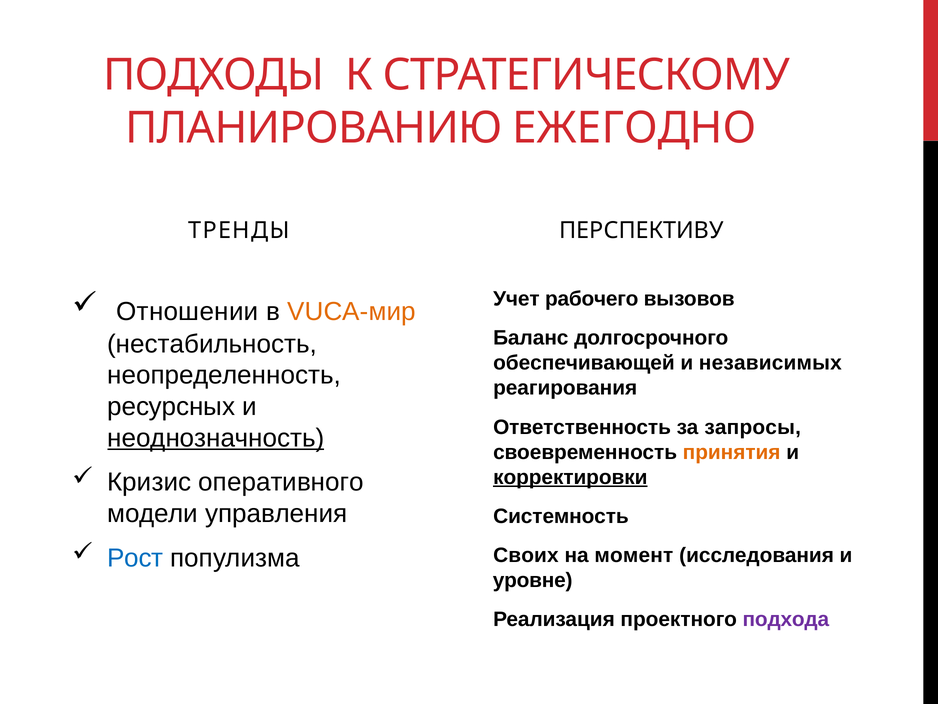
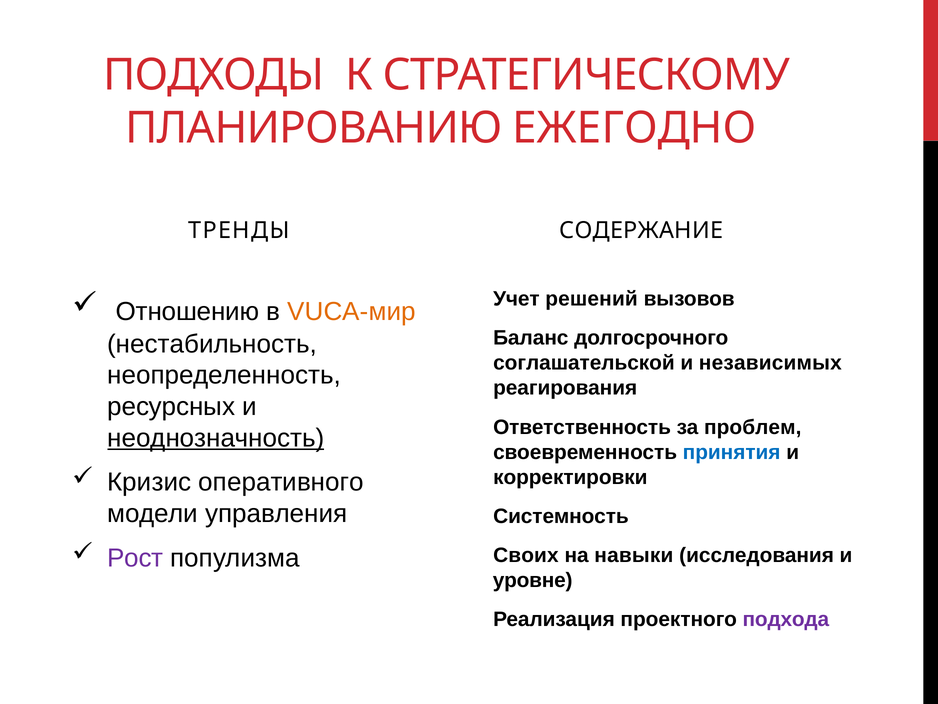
ПЕРСПЕКТИВУ: ПЕРСПЕКТИВУ -> СОДЕРЖАНИЕ (641, 230)
рабочего: рабочего -> решений (592, 299)
Отношении: Отношении -> Отношению (188, 311)
обеспечивающей: обеспечивающей -> соглашательской (584, 363)
запросы: запросы -> проблем (753, 427)
принятия colour: orange -> blue (732, 452)
корректировки underline: present -> none (570, 477)
Рост colour: blue -> purple (135, 558)
момент: момент -> навыки (634, 555)
